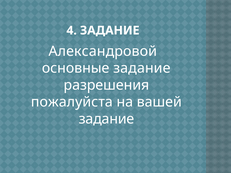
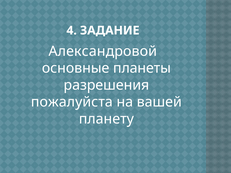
основные задание: задание -> планеты (142, 68)
задание: задание -> планету (106, 119)
